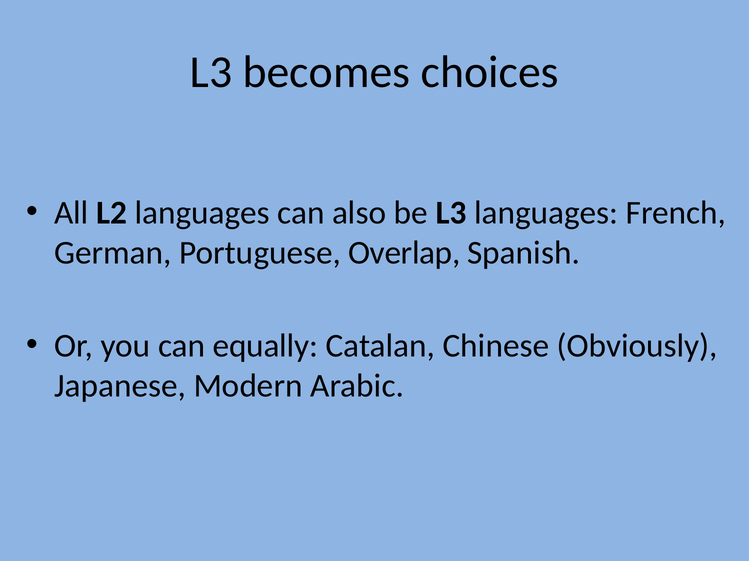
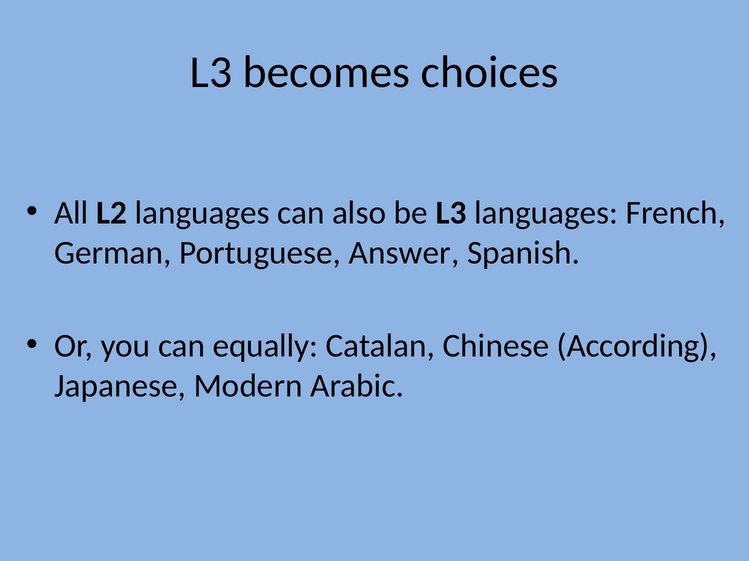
Overlap: Overlap -> Answer (404, 253)
Obviously: Obviously -> According (637, 346)
